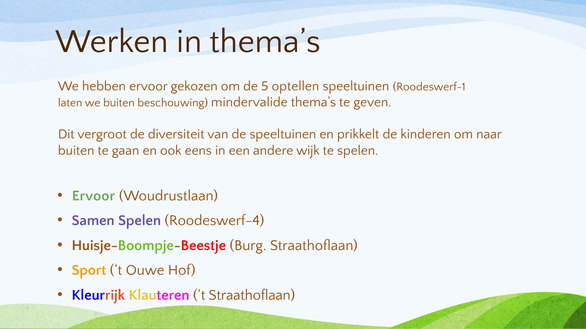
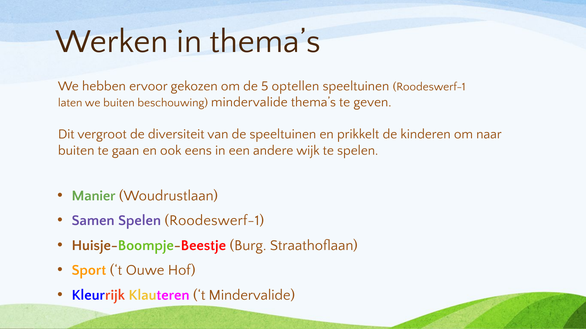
Ervoor: Ervoor -> Manier (94, 196)
Spelen Roodeswerf-4: Roodeswerf-4 -> Roodeswerf-1 (214, 221)
t Straathoflaan: Straathoflaan -> Mindervalide (252, 296)
